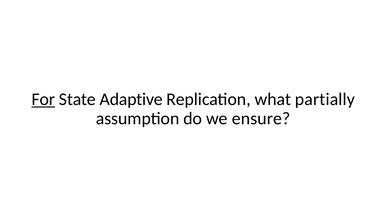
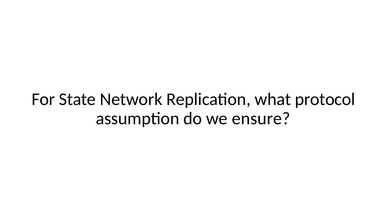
For underline: present -> none (43, 99)
Adaptive: Adaptive -> Network (131, 99)
partially: partially -> protocol (325, 99)
